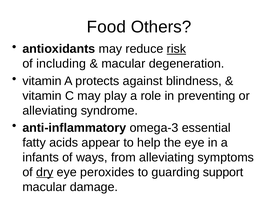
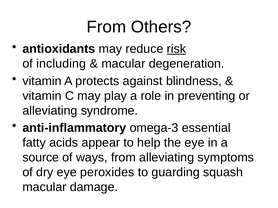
Food: Food -> From (106, 27)
infants: infants -> source (41, 158)
dry underline: present -> none (45, 173)
support: support -> squash (223, 173)
